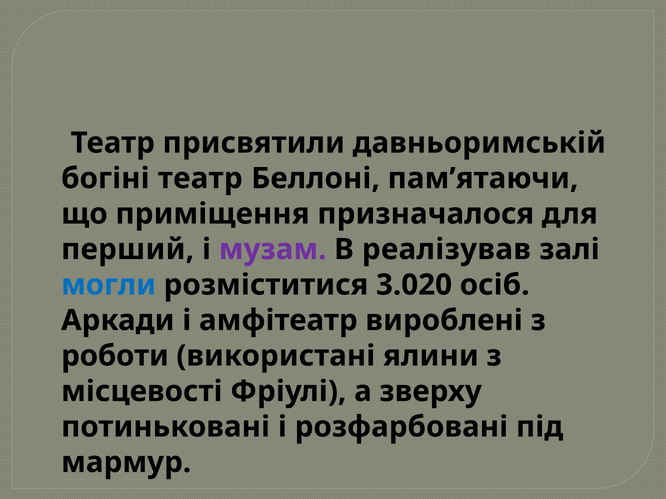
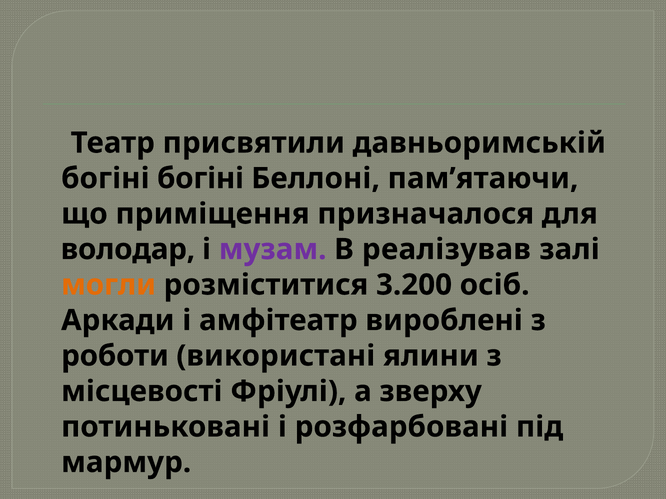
богіні театр: театр -> богіні (201, 179)
перший: перший -> володар (128, 250)
могли colour: blue -> orange (109, 285)
3.020: 3.020 -> 3.200 (414, 285)
